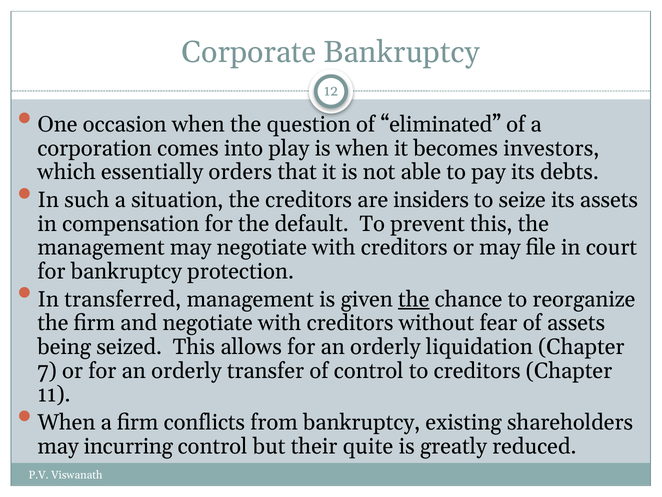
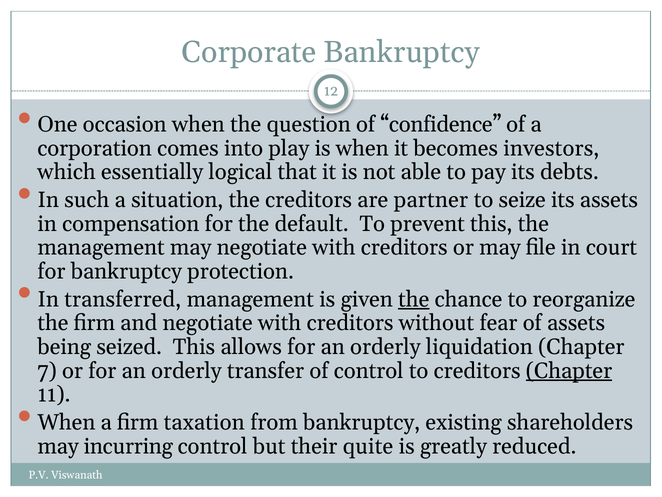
eliminated: eliminated -> confidence (441, 124)
orders: orders -> logical (240, 172)
insiders: insiders -> partner (431, 200)
Chapter underline: none -> present (569, 370)
conflicts: conflicts -> taxation (204, 422)
